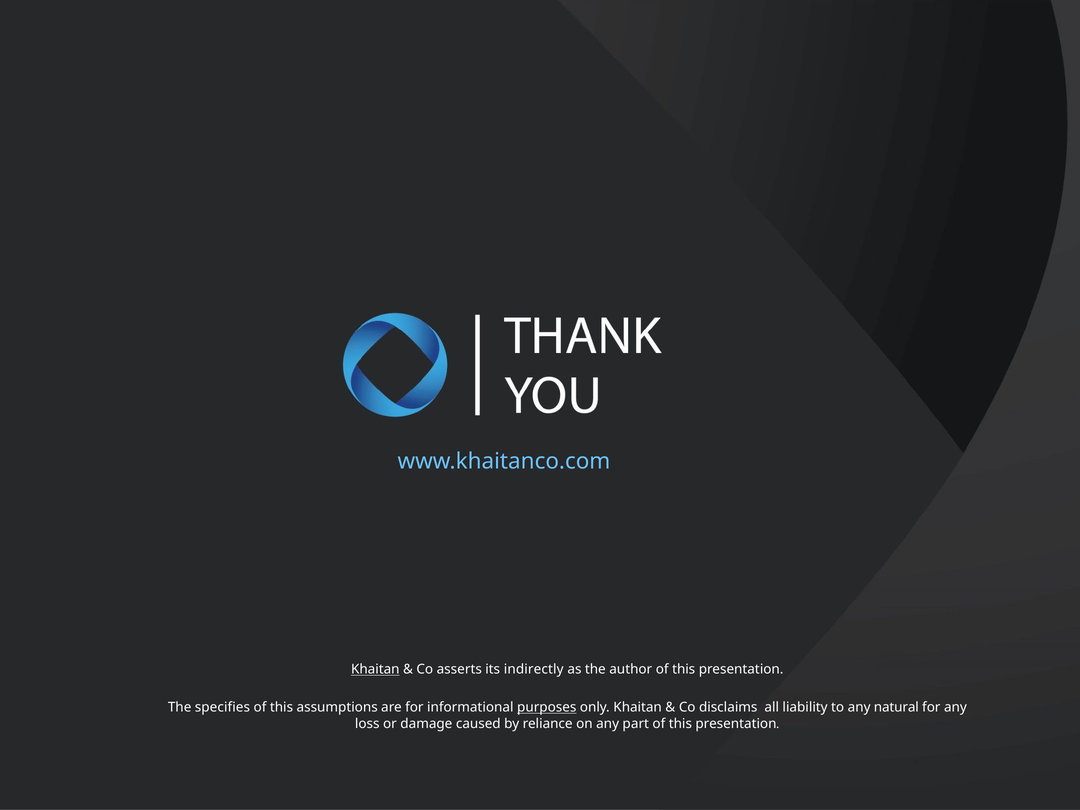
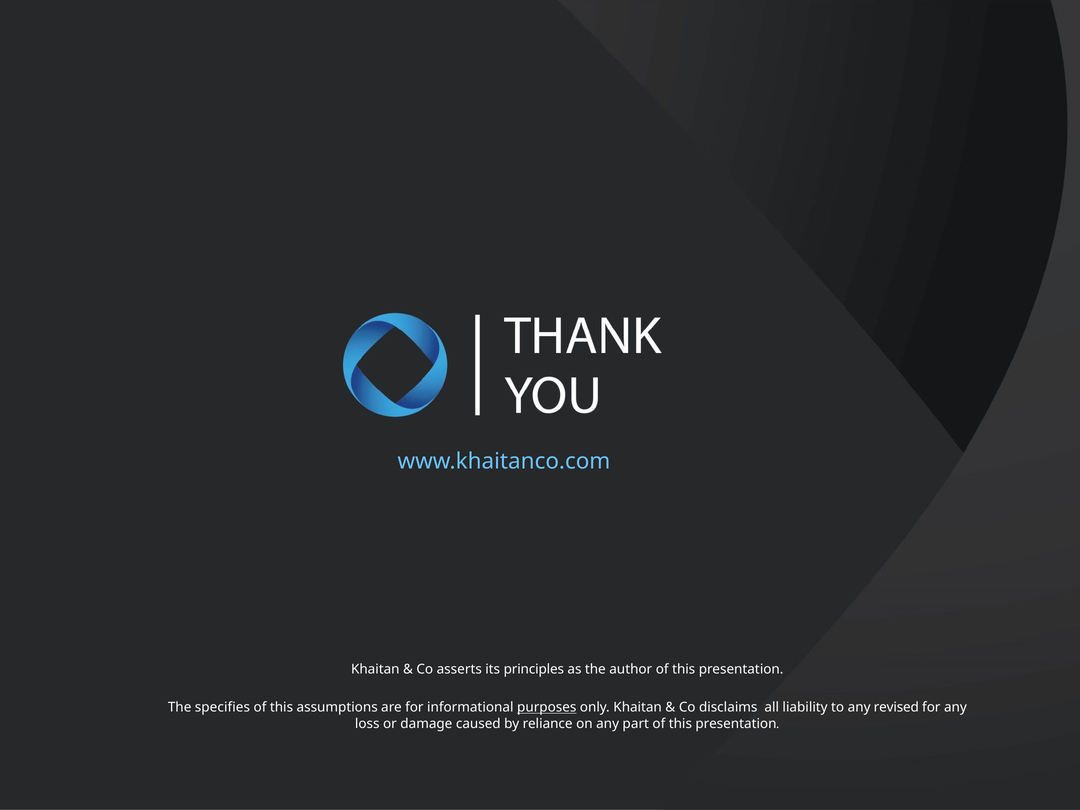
Khaitan underline: present -> none (375, 669)
indirectly: indirectly -> principles (534, 669)
natural: natural -> revised (896, 707)
